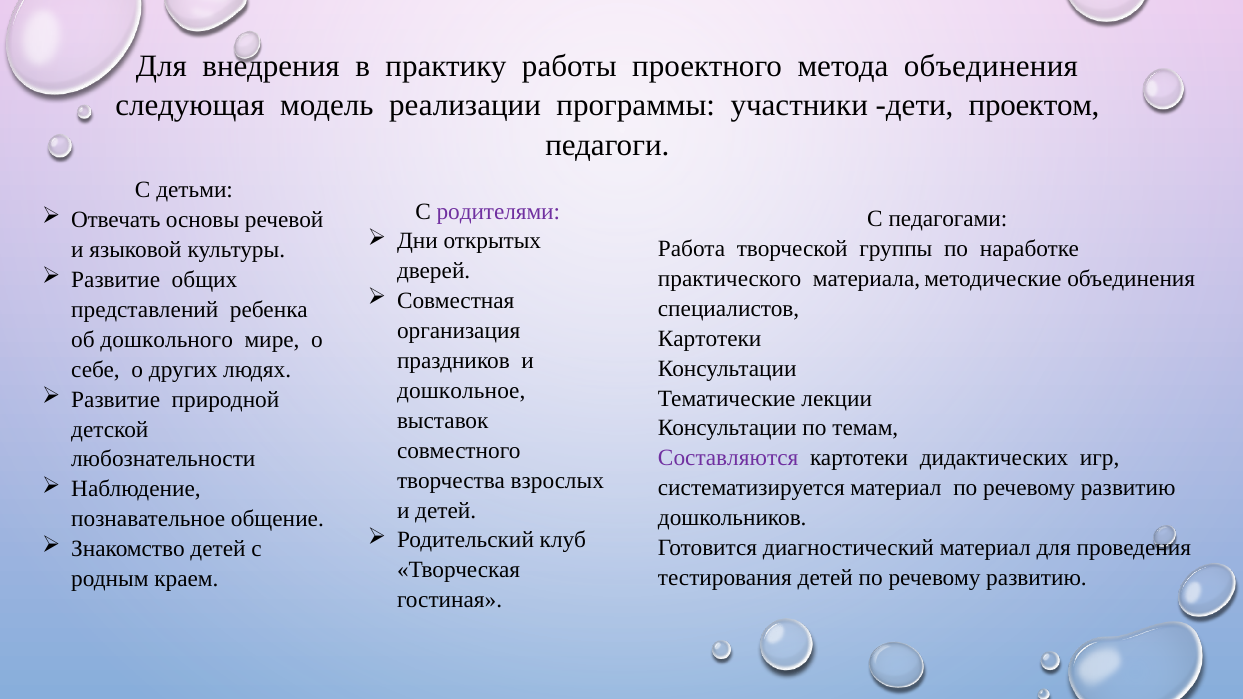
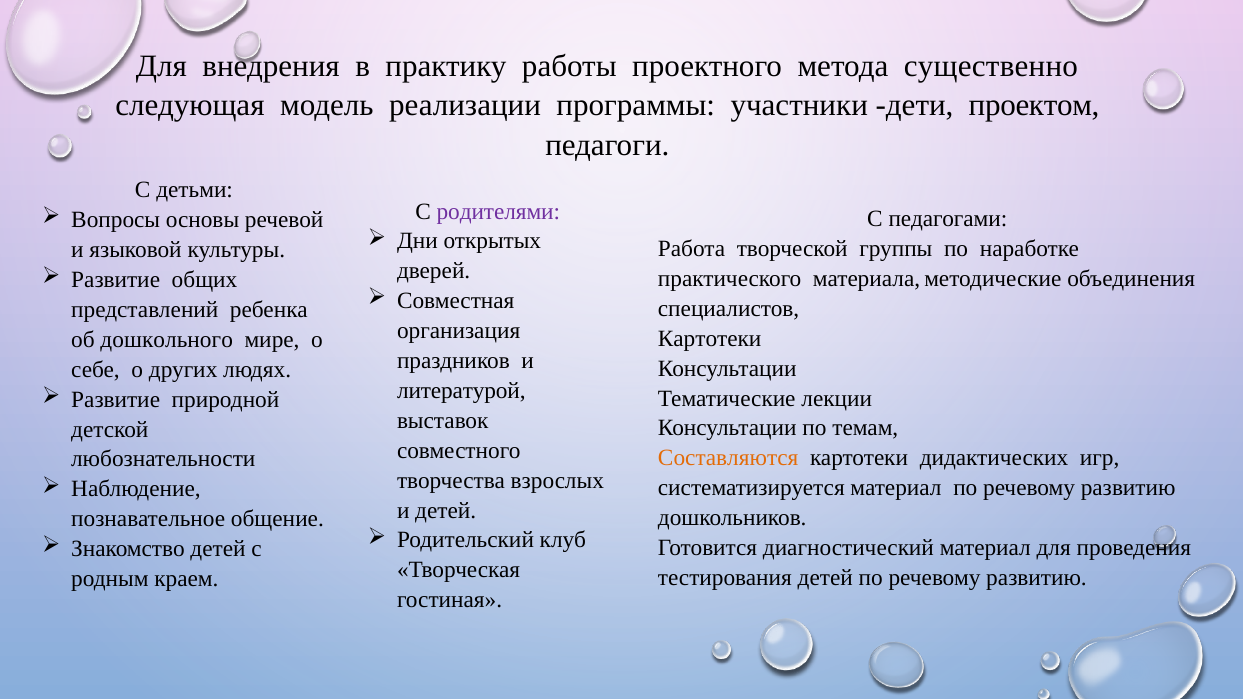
метода объединения: объединения -> существенно (991, 66)
Отвечать: Отвечать -> Вопросы (116, 220)
дошкольное: дошкольное -> литературой (461, 391)
Составляются colour: purple -> orange (728, 458)
